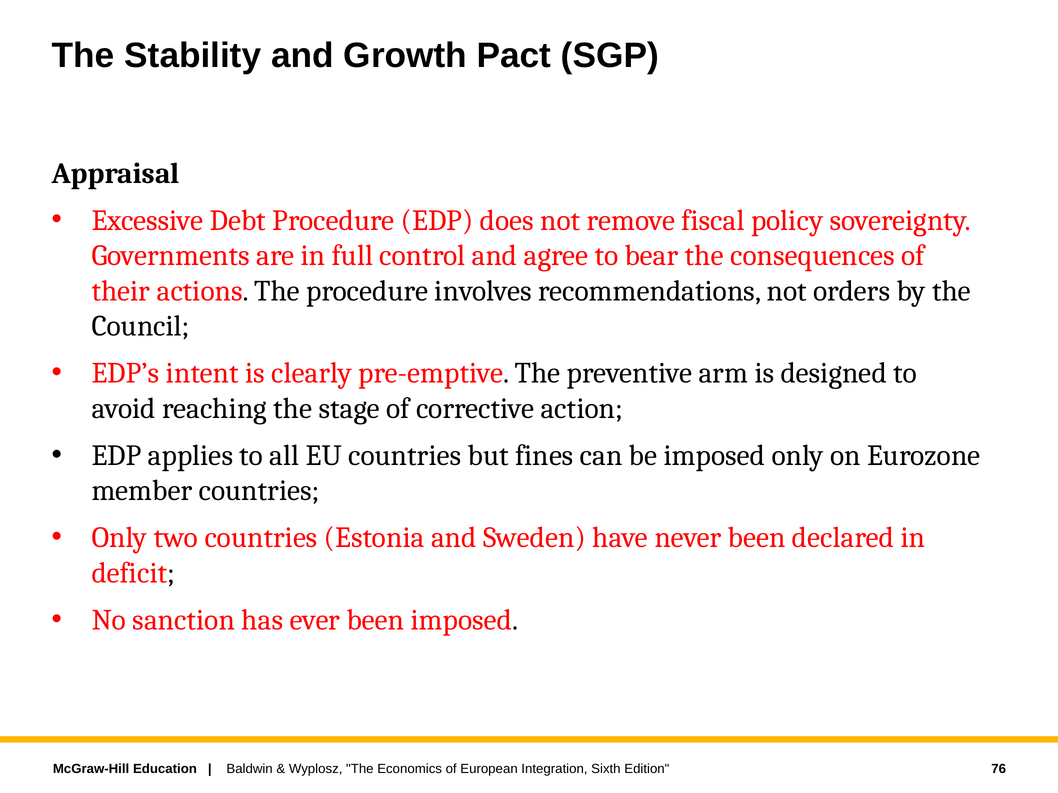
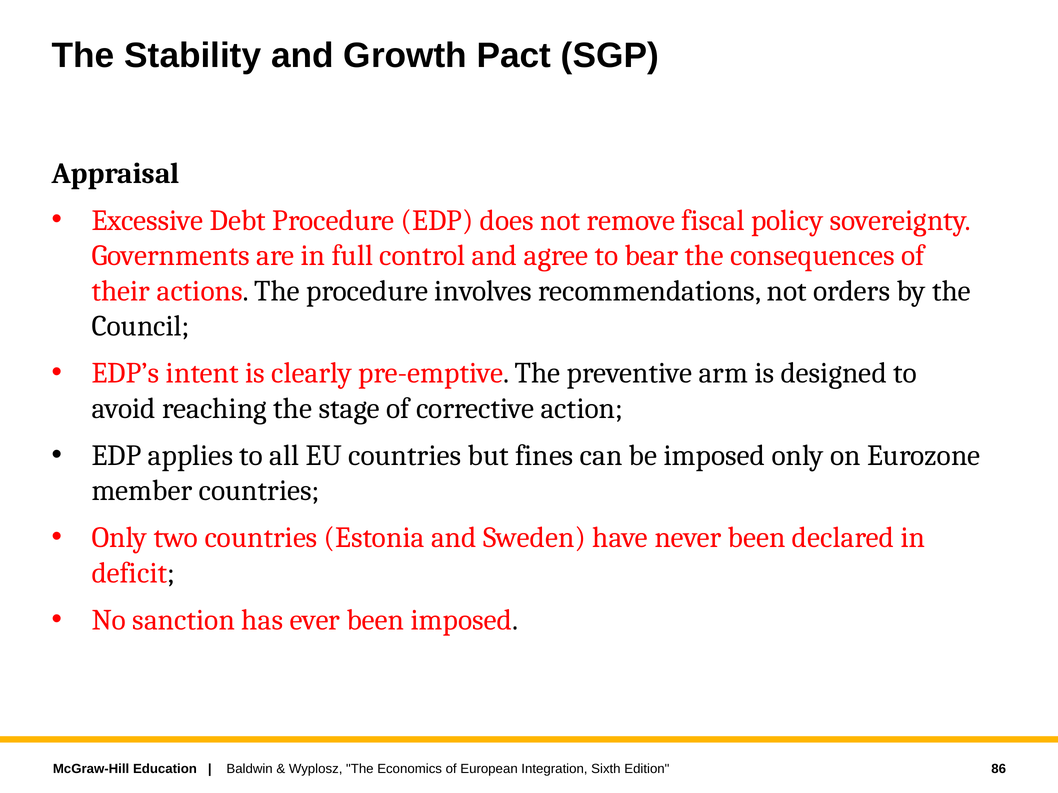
76: 76 -> 86 (999, 770)
